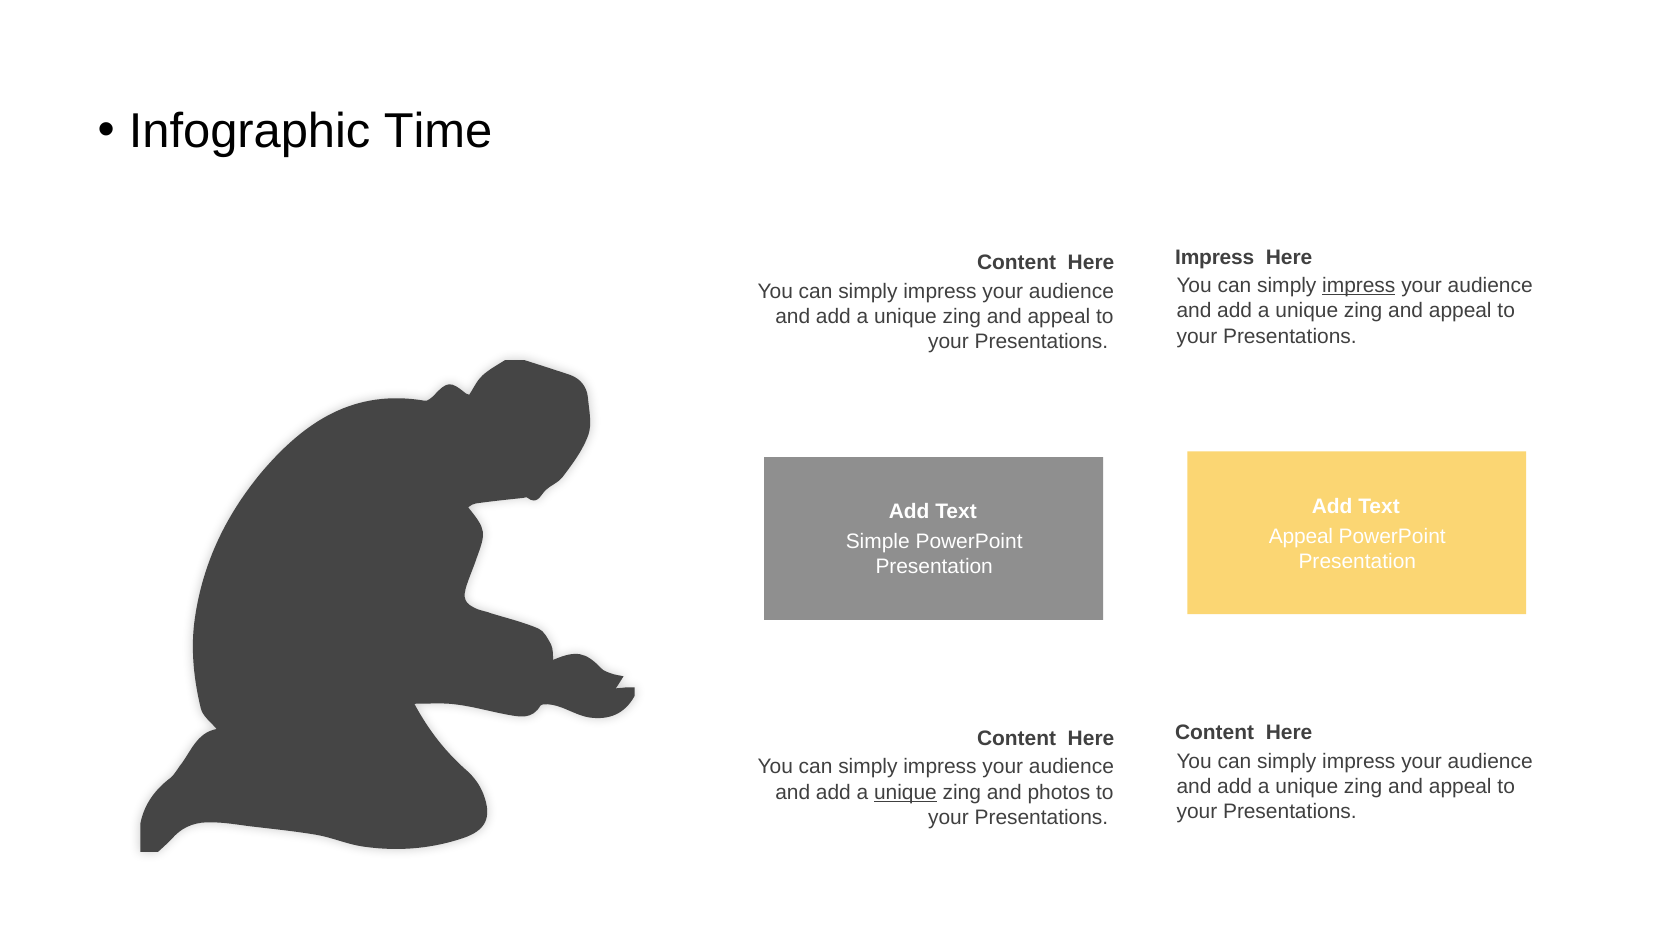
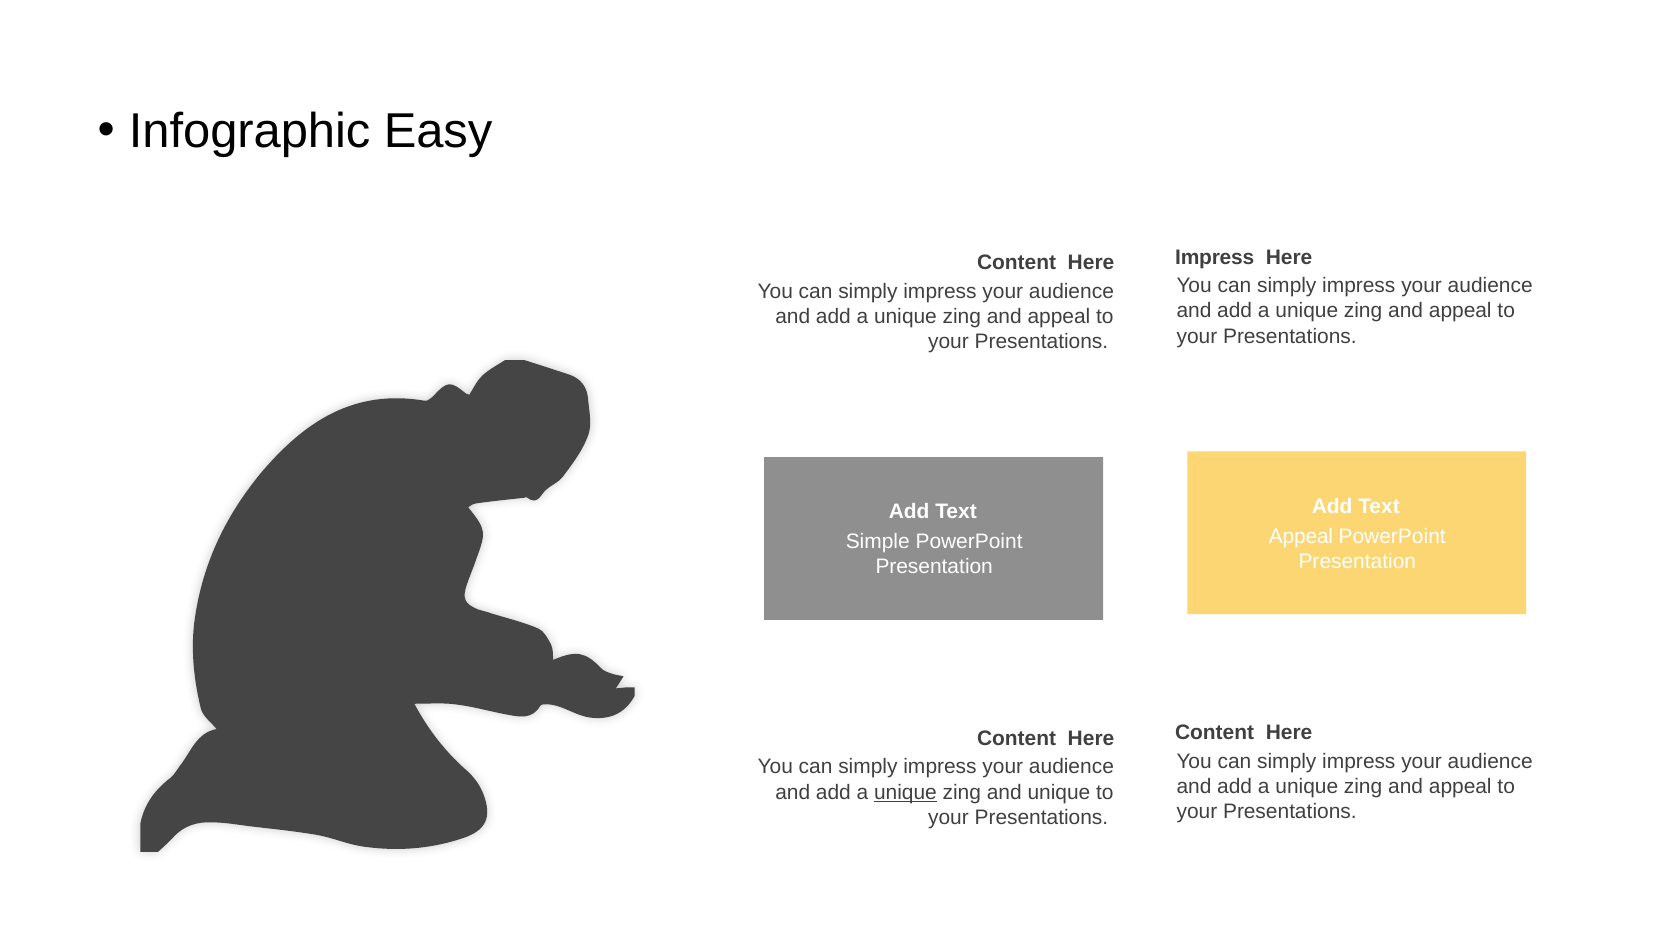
Time: Time -> Easy (438, 131)
impress underline: present -> none (1359, 286)
and photos: photos -> unique (1059, 792)
